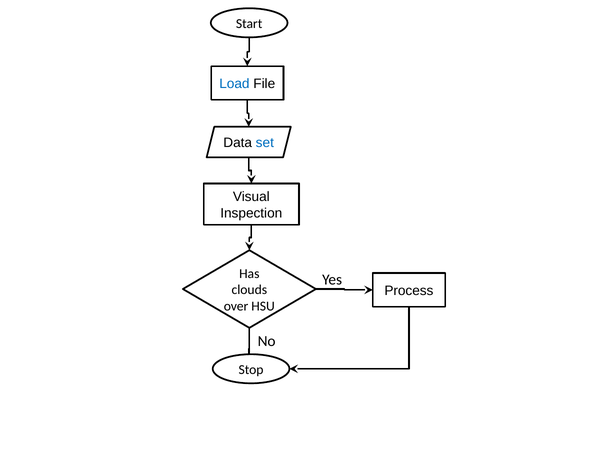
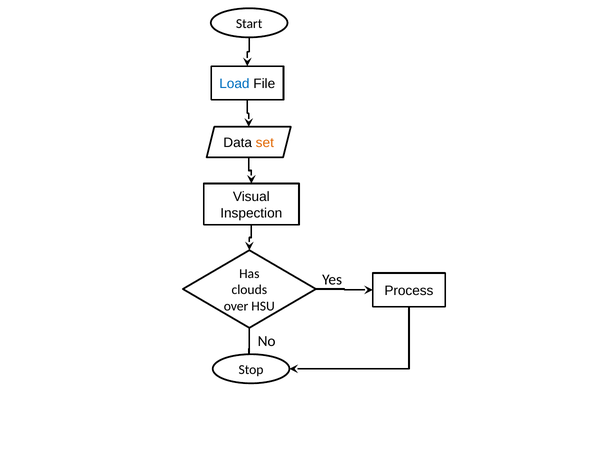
set colour: blue -> orange (265, 143)
